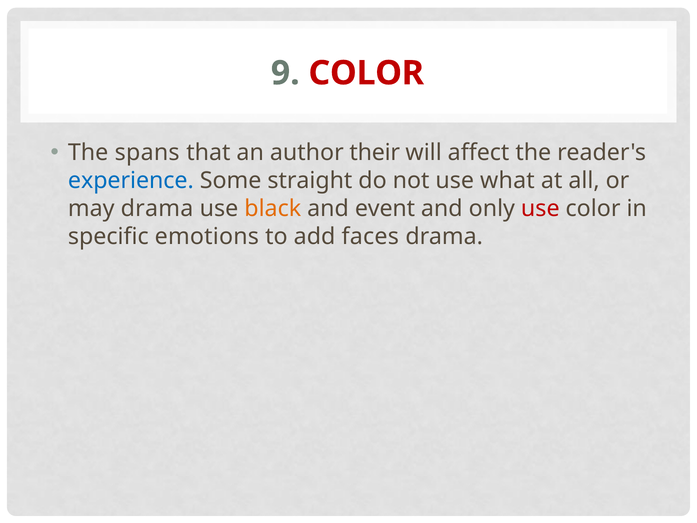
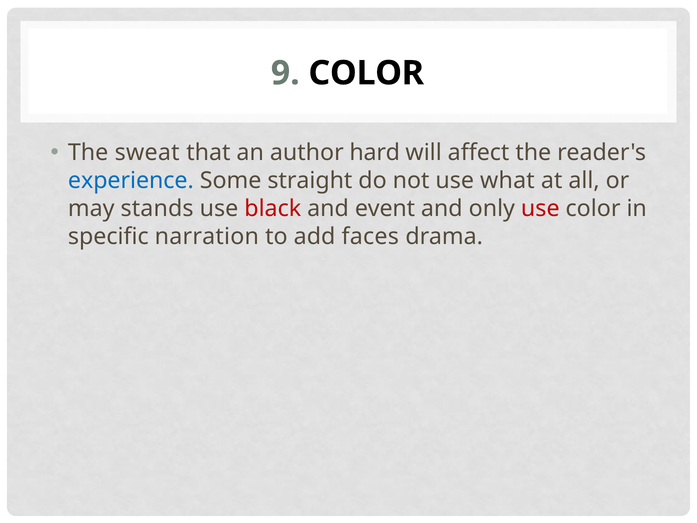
COLOR colour: red -> black (366, 73)
spans: spans -> sweat (147, 153)
their: their -> hard (375, 153)
may drama: drama -> stands (157, 208)
black colour: orange -> red (273, 208)
emotions: emotions -> narration (207, 236)
